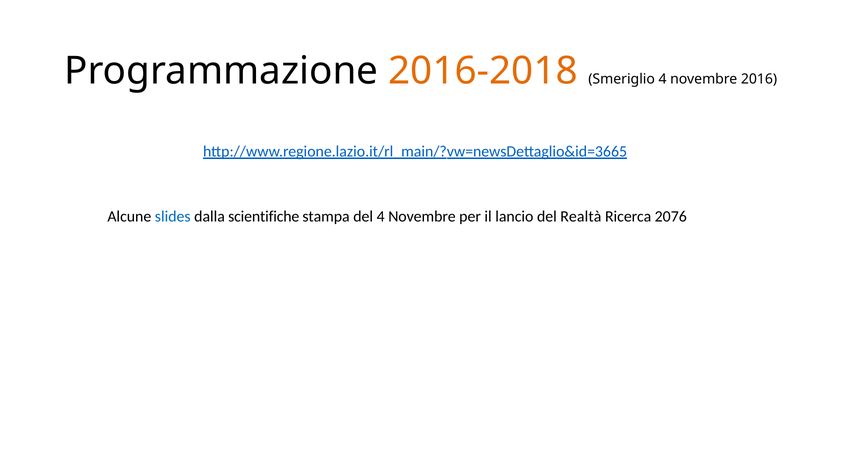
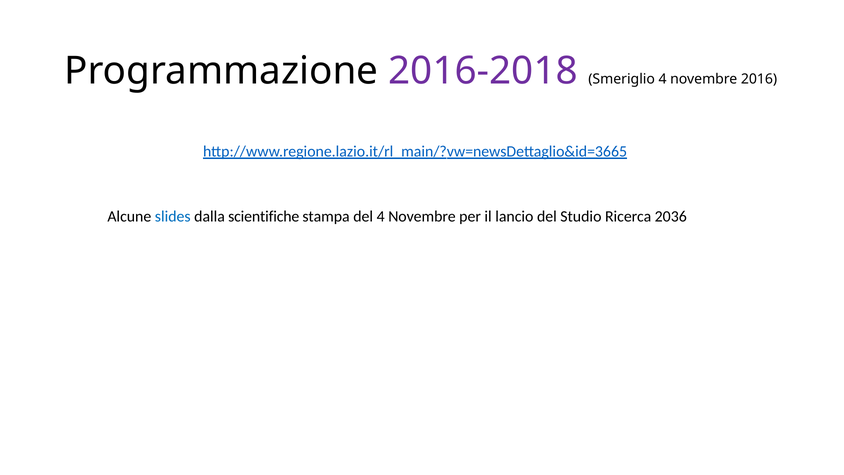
2016-2018 colour: orange -> purple (483, 71)
Realtà: Realtà -> Studio (581, 217)
2076: 2076 -> 2036 (671, 217)
